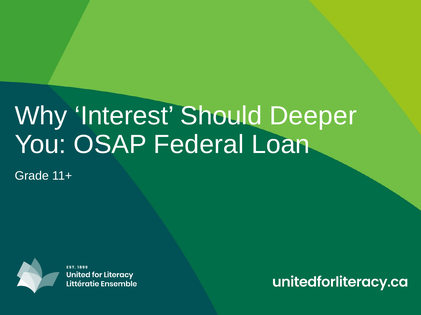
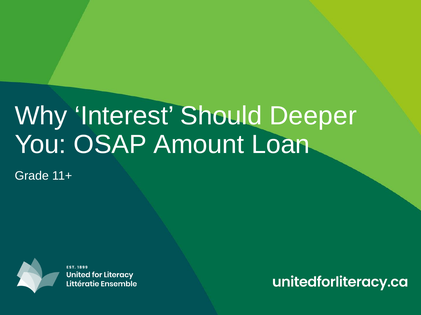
Federal: Federal -> Amount (199, 145)
